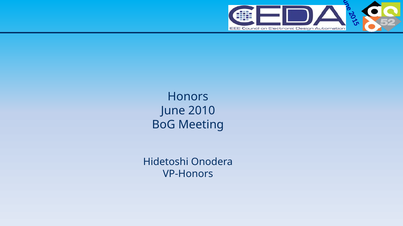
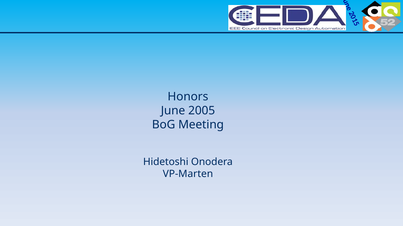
2010: 2010 -> 2005 (202, 111)
VP-Honors: VP-Honors -> VP-Marten (188, 174)
